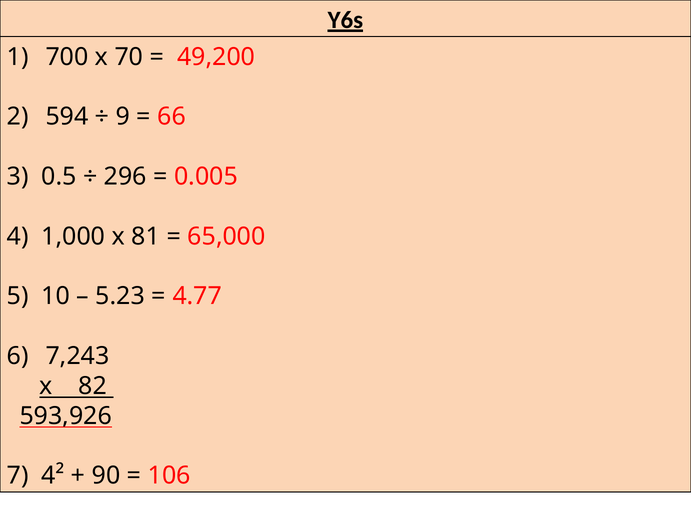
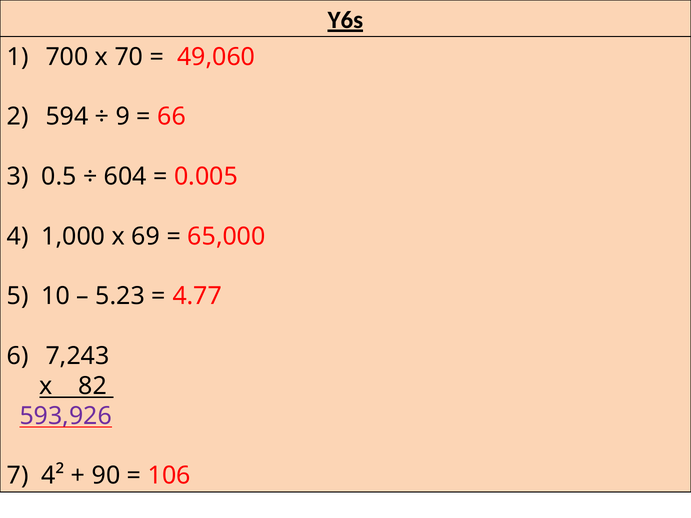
49,200: 49,200 -> 49,060 (216, 57)
296: 296 -> 604 (125, 177)
81: 81 -> 69 (146, 236)
593,926 colour: black -> purple (66, 416)
